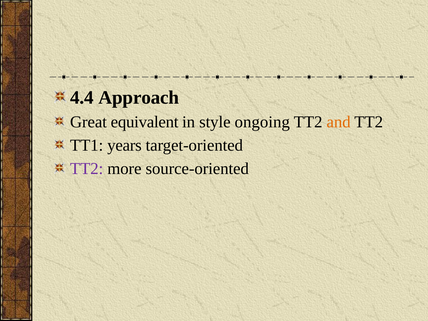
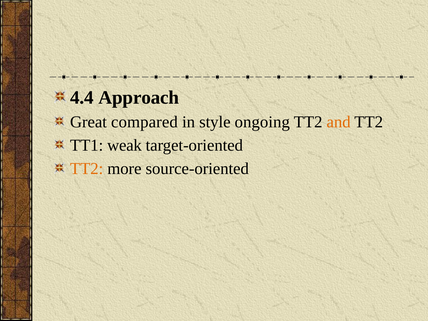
equivalent: equivalent -> compared (144, 122)
years: years -> weak (125, 145)
TT2 colour: purple -> orange (87, 169)
